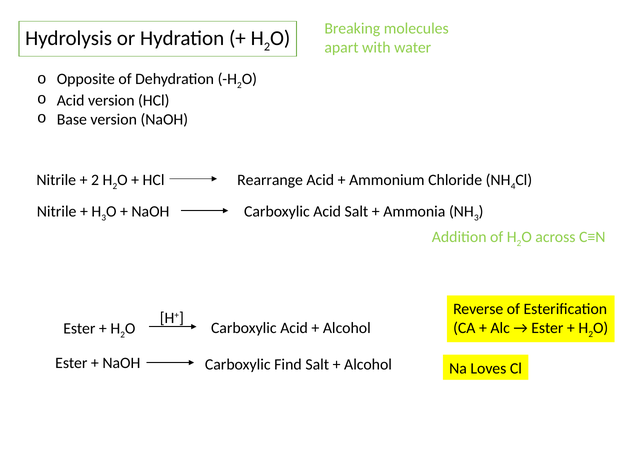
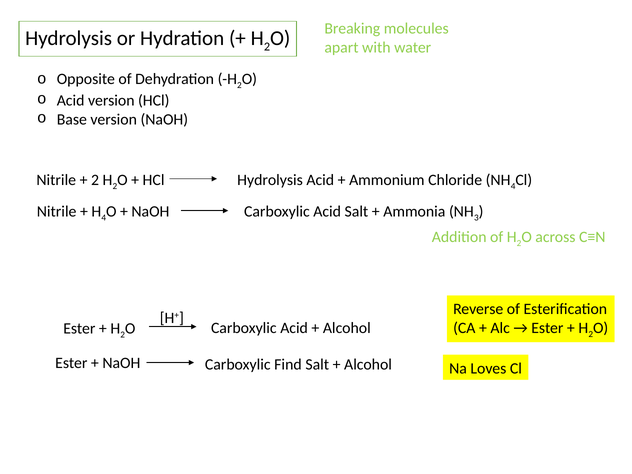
HCl Rearrange: Rearrange -> Hydrolysis (270, 180)
3: 3 -> 4 (104, 218)
